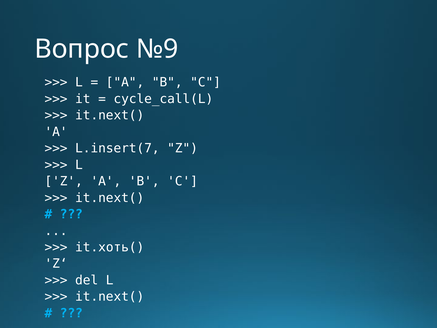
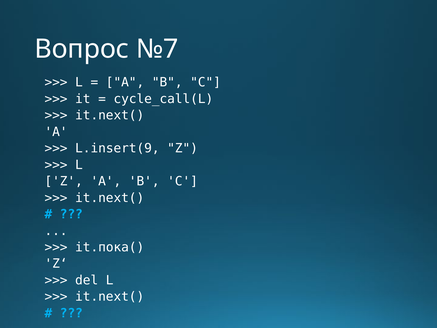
№9: №9 -> №7 (157, 49)
L.insert(7: L.insert(7 -> L.insert(9 (117, 148)
it.хоть(: it.хоть( -> it.пока( (110, 247)
